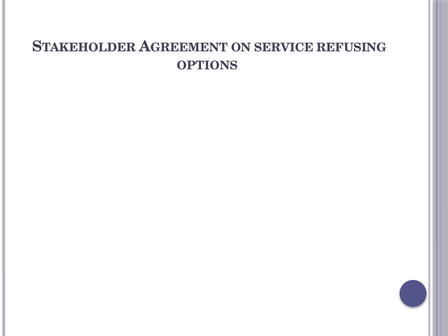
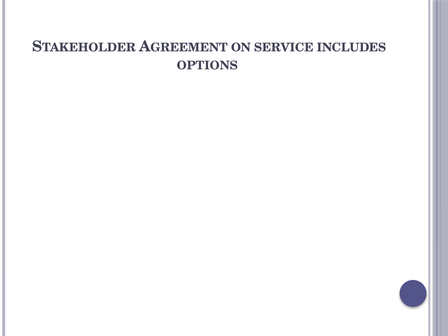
REFUSING: REFUSING -> INCLUDES (351, 48)
